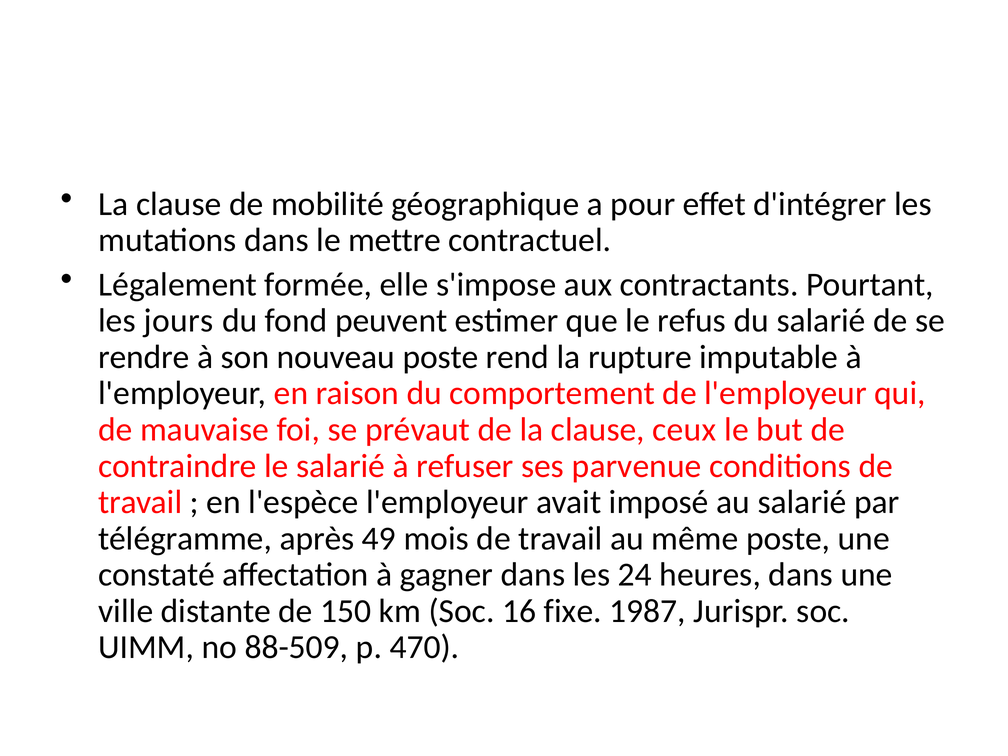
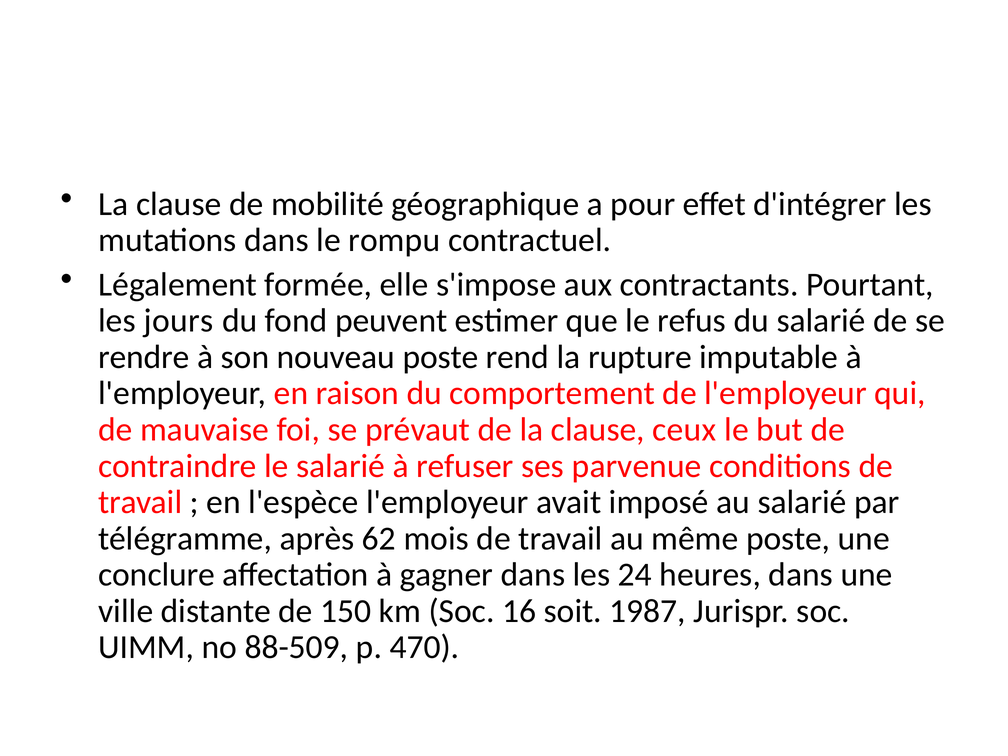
mettre: mettre -> rompu (394, 240)
49: 49 -> 62 (379, 538)
constaté: constaté -> conclure (157, 575)
fixe: fixe -> soit (573, 611)
